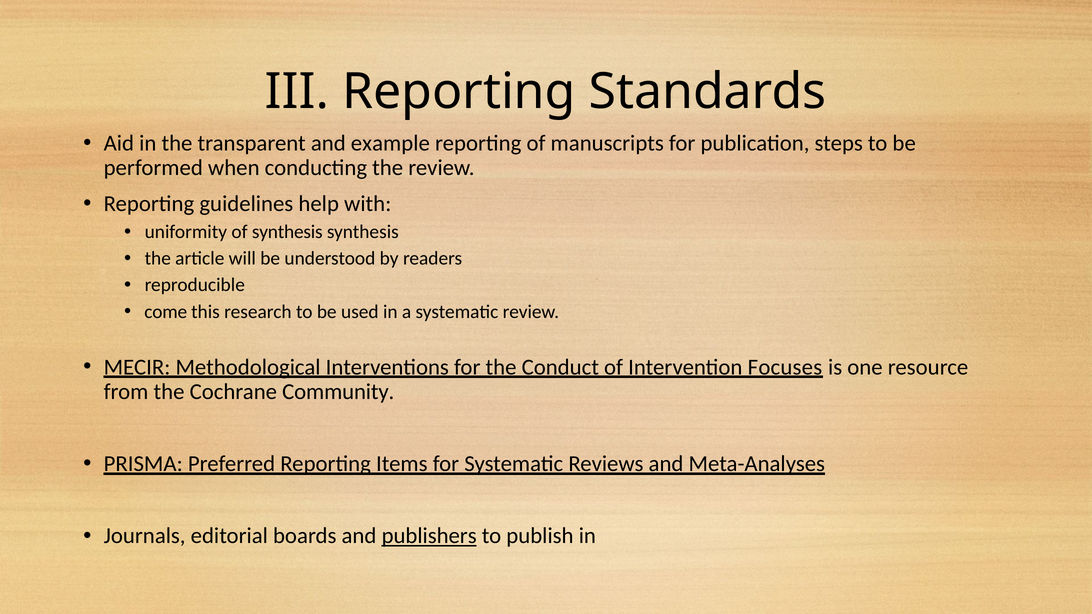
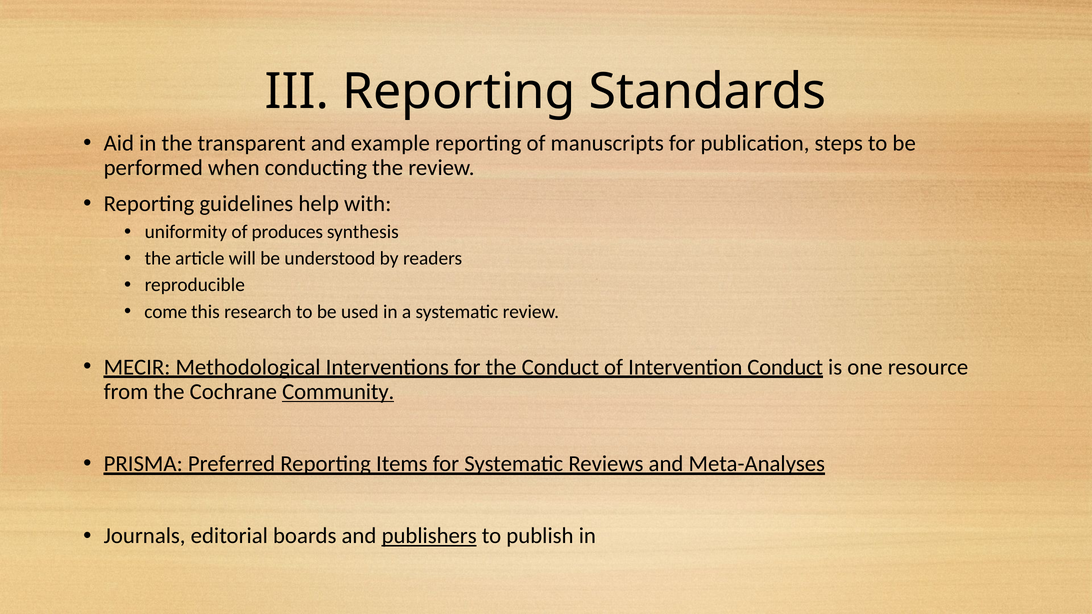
of synthesis: synthesis -> produces (287, 232)
Intervention Focuses: Focuses -> Conduct (785, 367)
Community underline: none -> present (338, 392)
